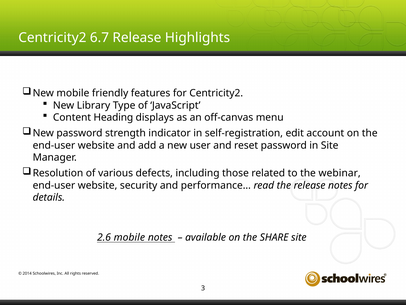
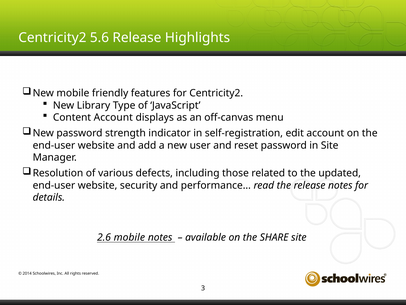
6.7: 6.7 -> 5.6 (99, 38)
Content Heading: Heading -> Account (113, 117)
webinar: webinar -> updated (340, 173)
